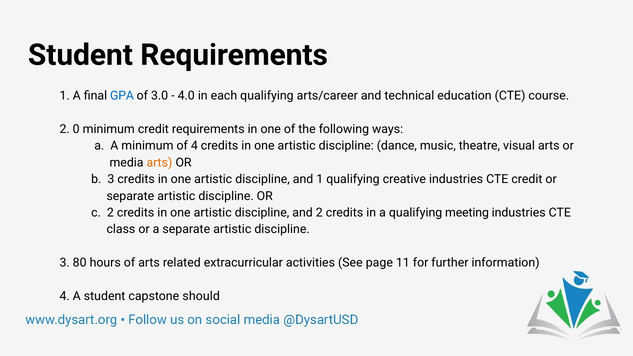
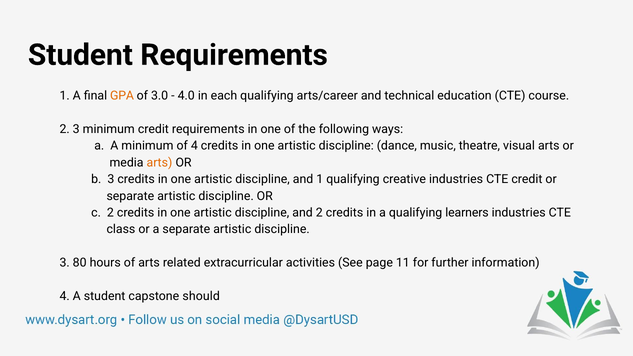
GPA colour: blue -> orange (122, 96)
2 0: 0 -> 3 (76, 129)
meeting: meeting -> learners (467, 213)
